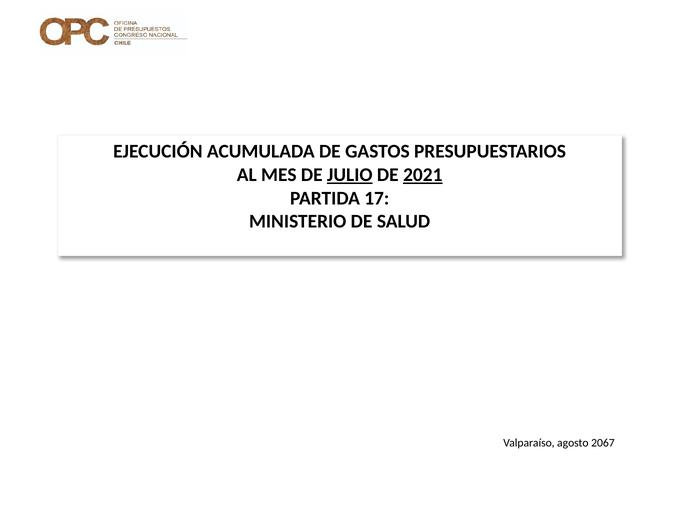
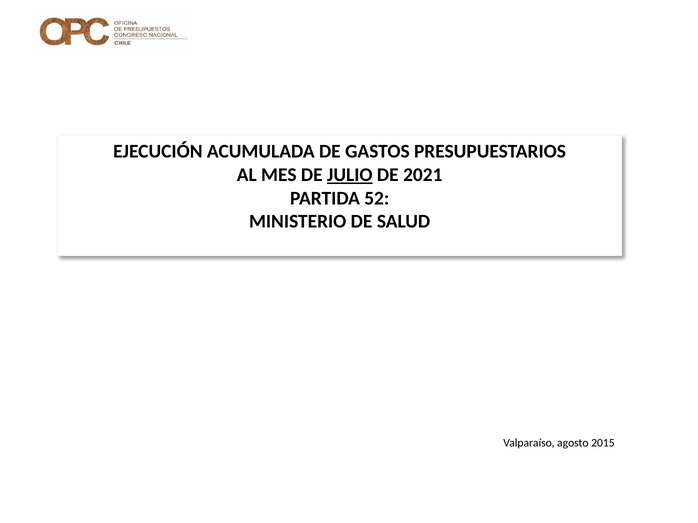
2021 underline: present -> none (423, 175)
17: 17 -> 52 (377, 198)
2067: 2067 -> 2015 (603, 443)
